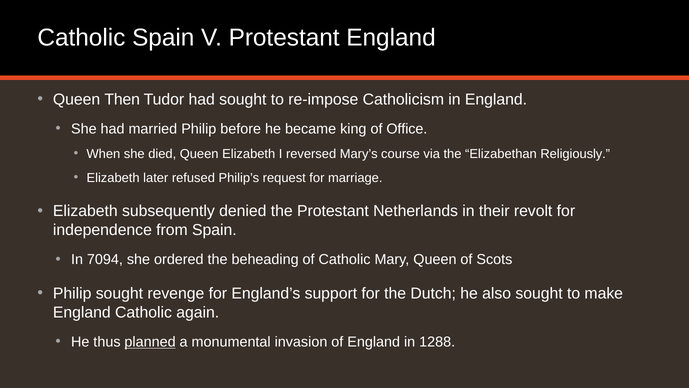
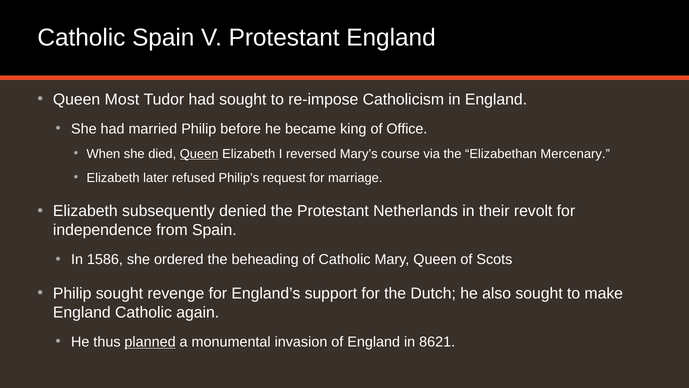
Then: Then -> Most (122, 99)
Queen underline: none -> present (199, 154)
Religiously: Religiously -> Mercenary (575, 154)
7094: 7094 -> 1586 (105, 259)
1288: 1288 -> 8621 (437, 342)
